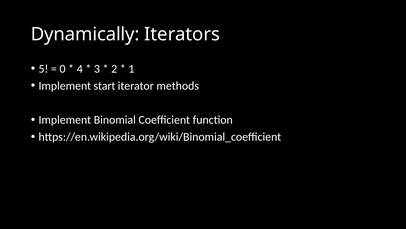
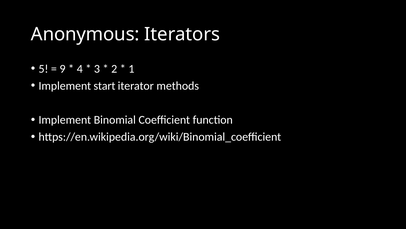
Dynamically: Dynamically -> Anonymous (85, 34)
0: 0 -> 9 (63, 69)
